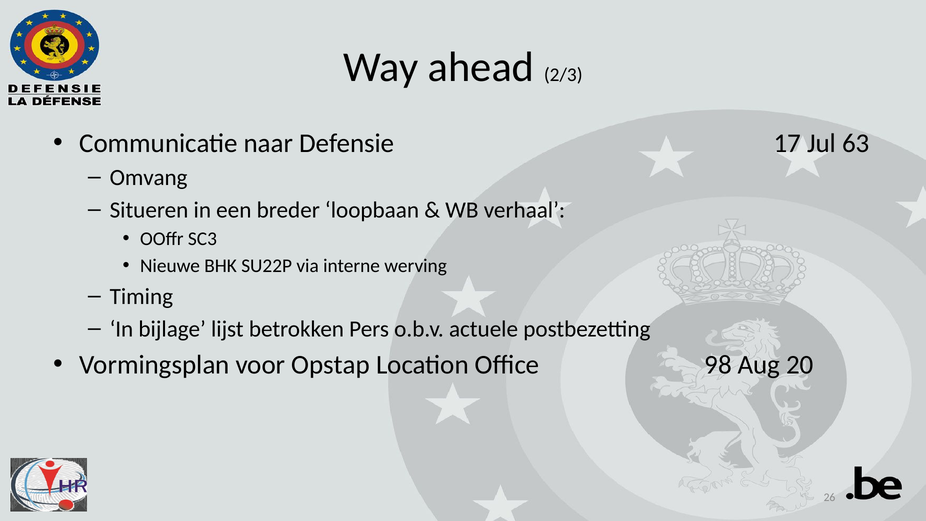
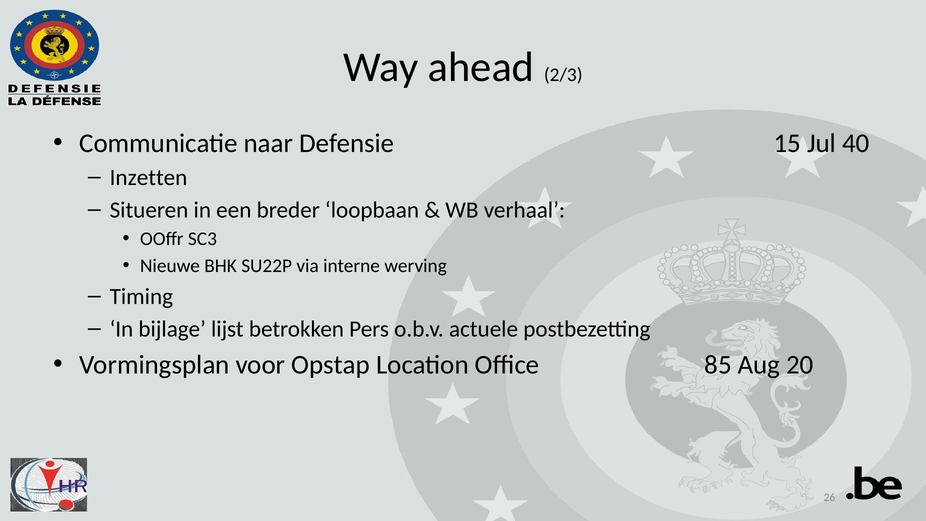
17: 17 -> 15 (787, 143)
63: 63 -> 40 (856, 143)
Omvang: Omvang -> Inzetten (149, 177)
98: 98 -> 85 (718, 364)
